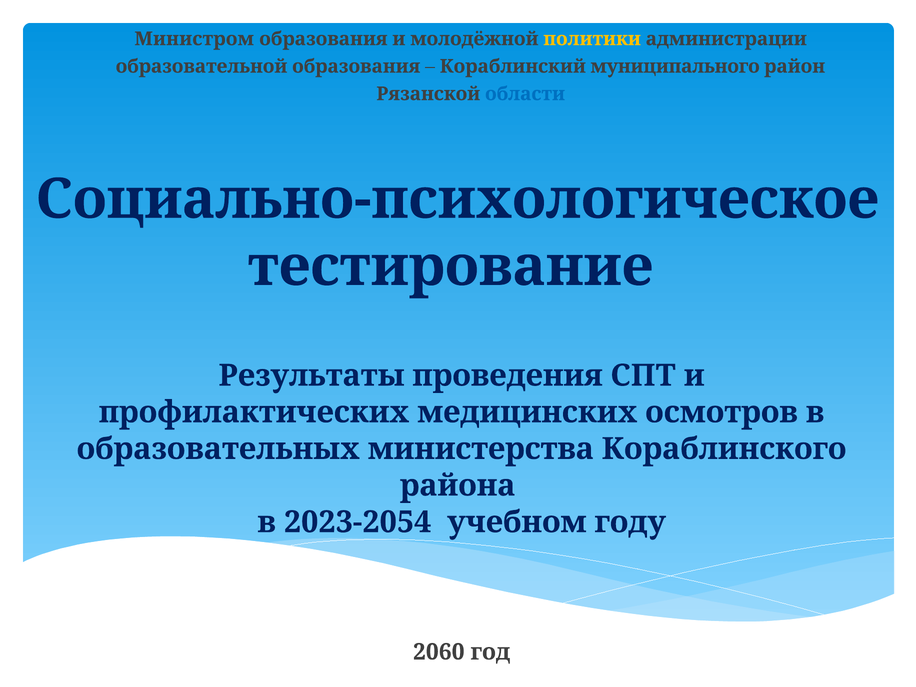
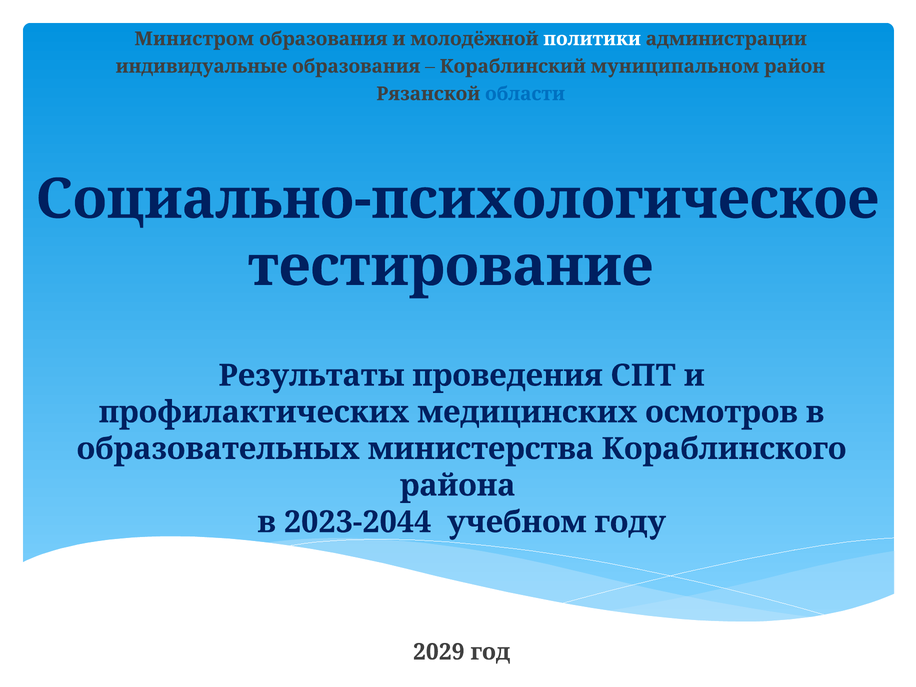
политики colour: yellow -> white (592, 39)
образовательной: образовательной -> индивидуальные (202, 66)
муниципального: муниципального -> муниципальном (675, 66)
2023-2054: 2023-2054 -> 2023-2044 (358, 522)
2060: 2060 -> 2029 (439, 652)
